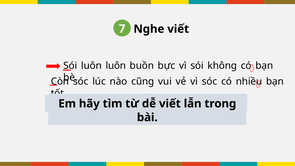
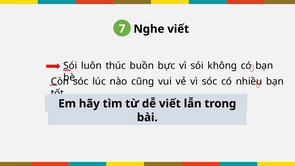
luôn luôn: luôn -> thúc (116, 66)
